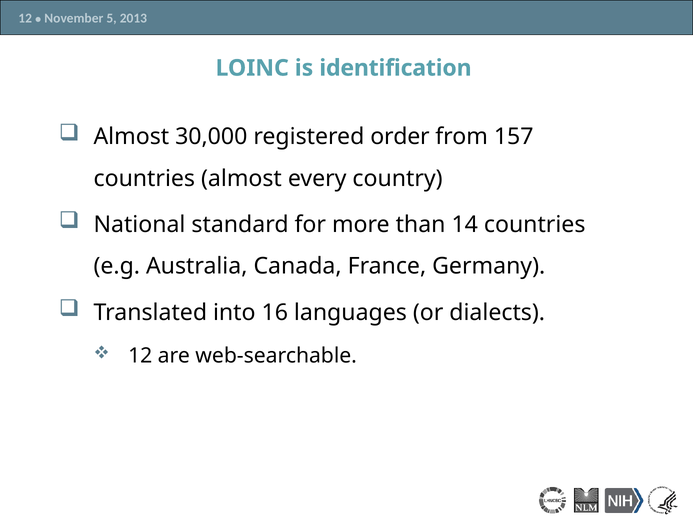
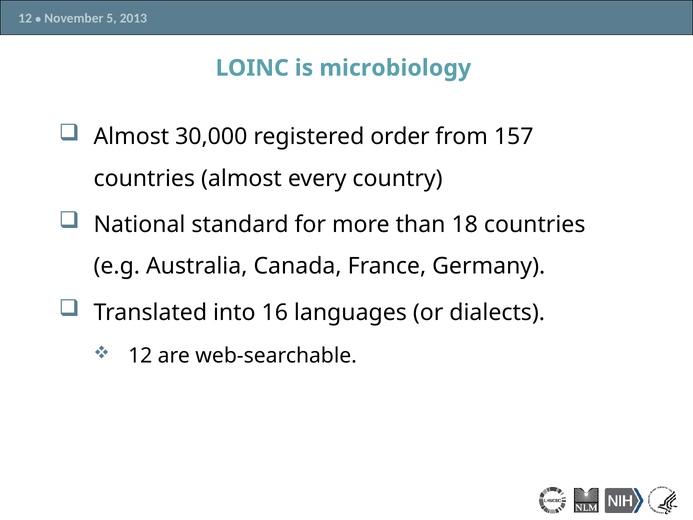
identification: identification -> microbiology (395, 68)
14: 14 -> 18 (465, 225)
